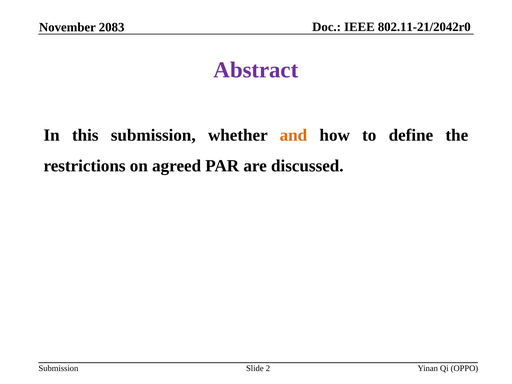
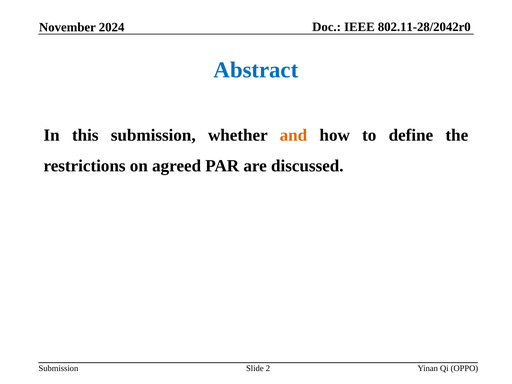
802.11-21/2042r0: 802.11-21/2042r0 -> 802.11-28/2042r0 (424, 27)
2083: 2083 -> 2024 (112, 27)
Abstract colour: purple -> blue (256, 70)
